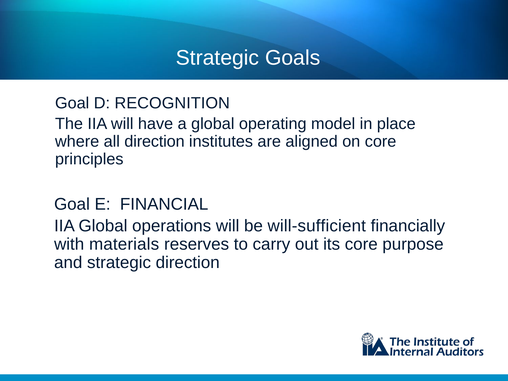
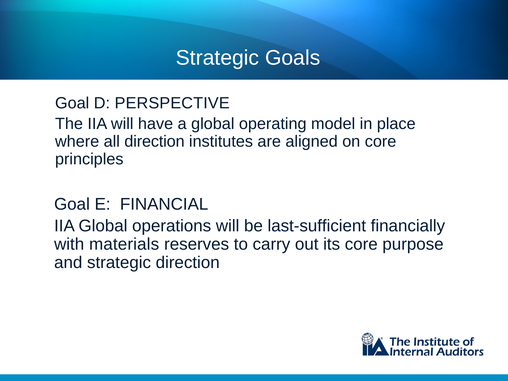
RECOGNITION: RECOGNITION -> PERSPECTIVE (172, 103)
will-sufficient: will-sufficient -> last-sufficient (317, 226)
